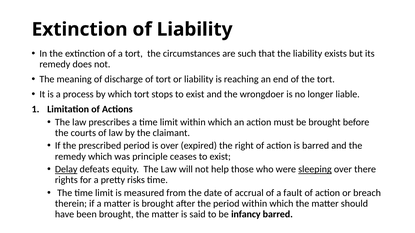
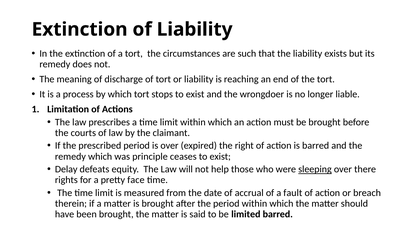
Delay underline: present -> none (66, 170)
risks: risks -> face (136, 180)
infancy: infancy -> limited (246, 215)
